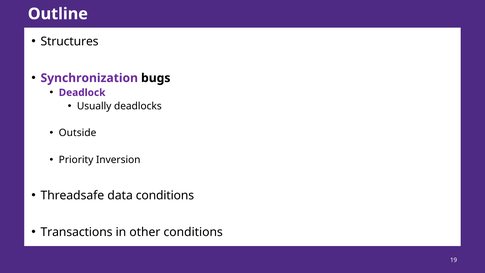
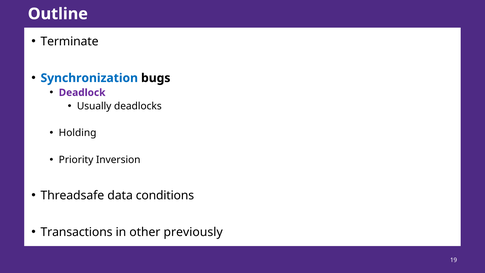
Structures: Structures -> Terminate (70, 41)
Synchronization colour: purple -> blue (89, 78)
Outside: Outside -> Holding (78, 133)
other conditions: conditions -> previously (193, 232)
